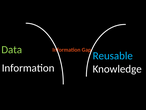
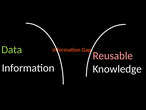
Reusable colour: light blue -> pink (113, 55)
